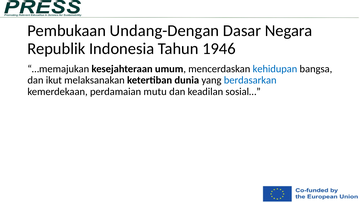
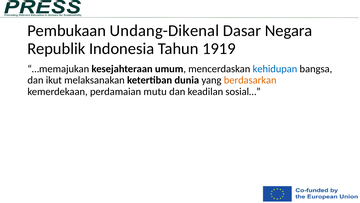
Undang-Dengan: Undang-Dengan -> Undang-Dikenal (164, 31)
1946: 1946 -> 1919 (219, 48)
berdasarkan colour: blue -> orange (250, 80)
